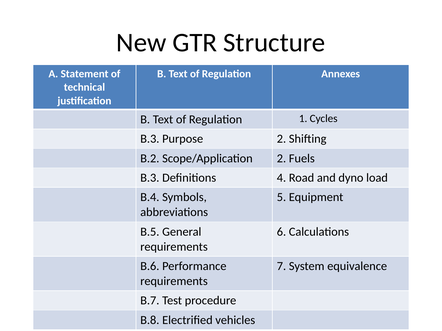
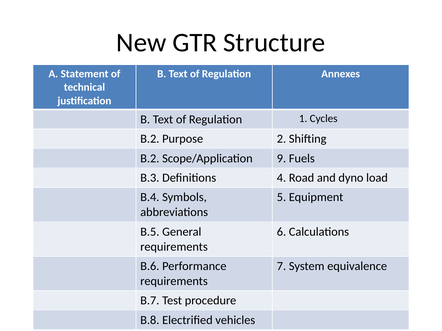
B.3: B.3 -> B.2 (150, 139)
Scope/Application 2: 2 -> 9 (281, 159)
